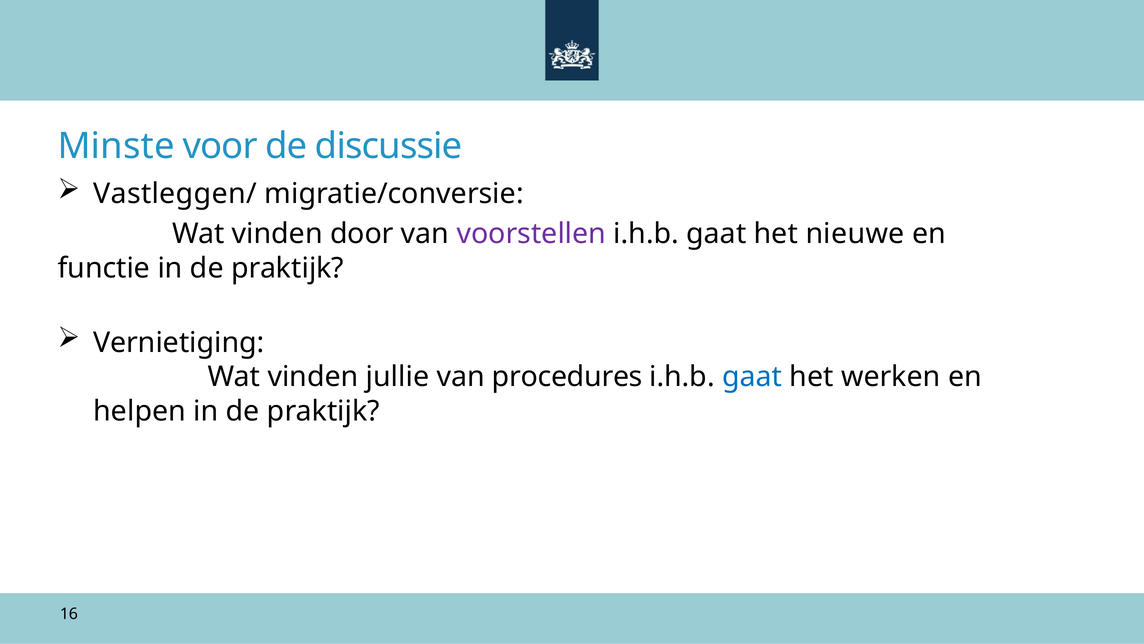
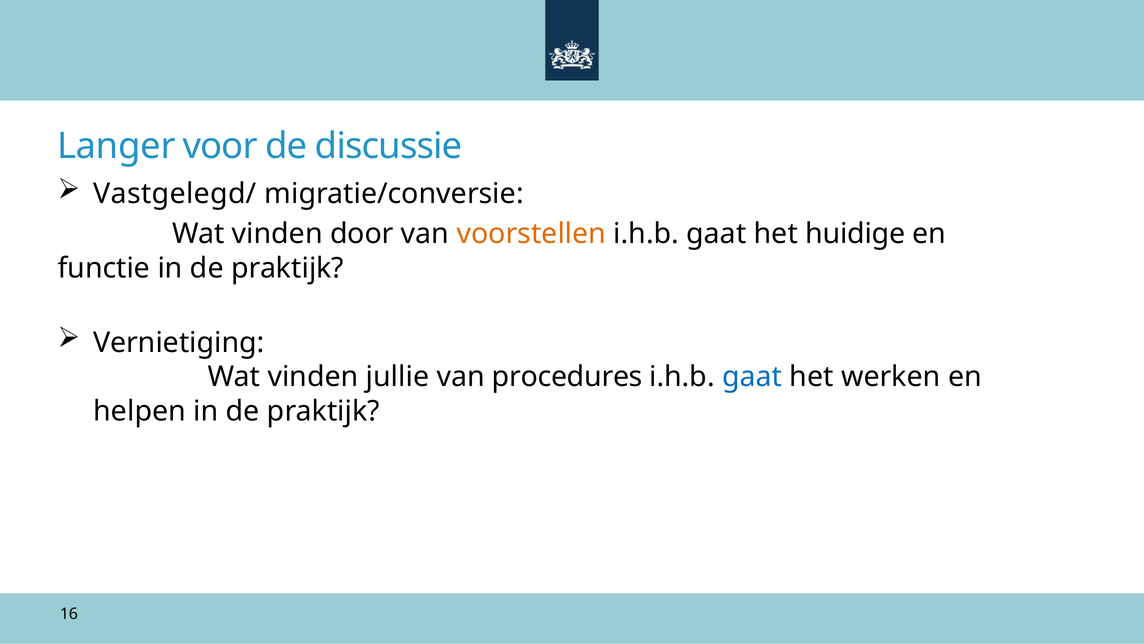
Minste: Minste -> Langer (116, 146)
Vastleggen/: Vastleggen/ -> Vastgelegd/ (175, 194)
voorstellen colour: purple -> orange (531, 234)
nieuwe: nieuwe -> huidige (855, 234)
